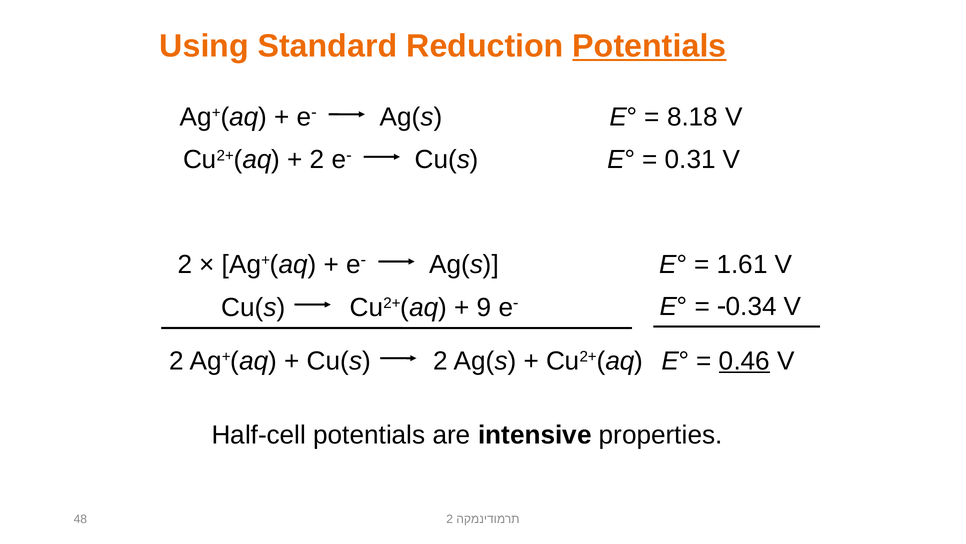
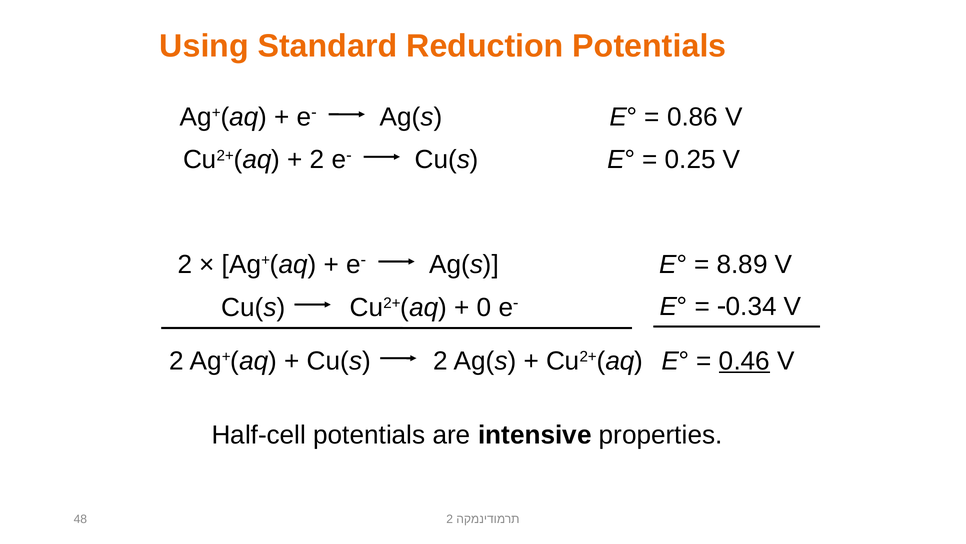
Potentials underline: present -> none (649, 46)
8.18: 8.18 -> 0.86 (692, 117)
0.31: 0.31 -> 0.25 (690, 160)
1.61: 1.61 -> 8.89 (742, 264)
9: 9 -> 0 (484, 307)
